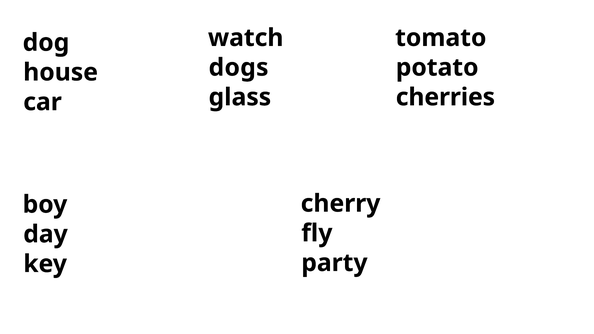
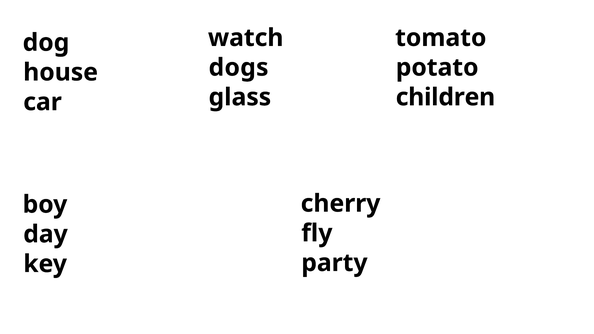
cherries: cherries -> children (445, 97)
